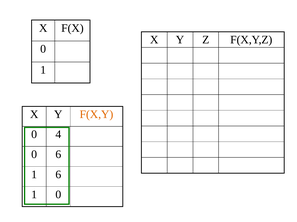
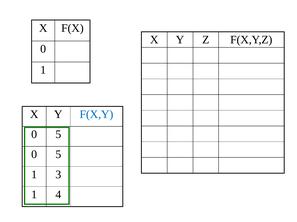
F(X,Y colour: orange -> blue (97, 115)
4: 4 -> 5 (58, 135)
6: 6 -> 5 (58, 155)
1 6: 6 -> 3 (58, 175)
1 0: 0 -> 4 (58, 195)
